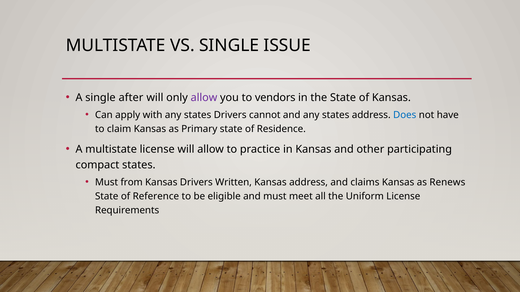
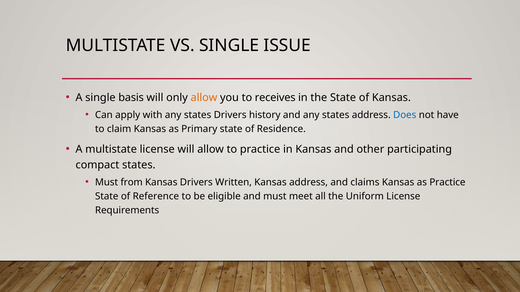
after: after -> basis (131, 98)
allow colour: purple -> orange (204, 98)
vendors: vendors -> receives (275, 98)
cannot: cannot -> history (265, 115)
as Renews: Renews -> Practice (447, 182)
